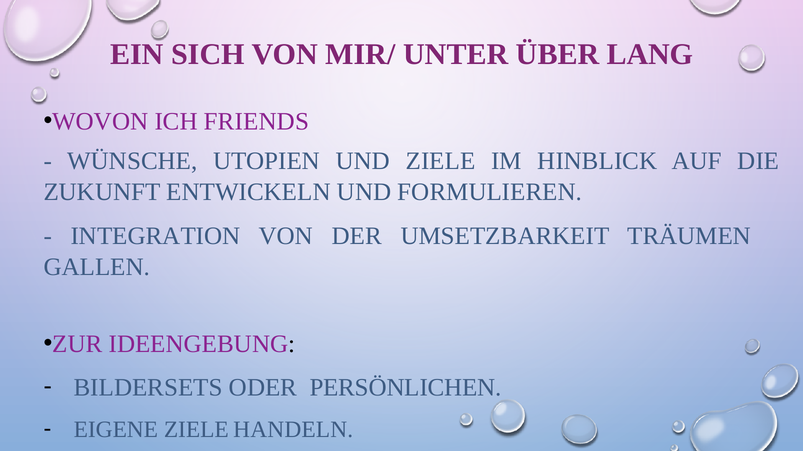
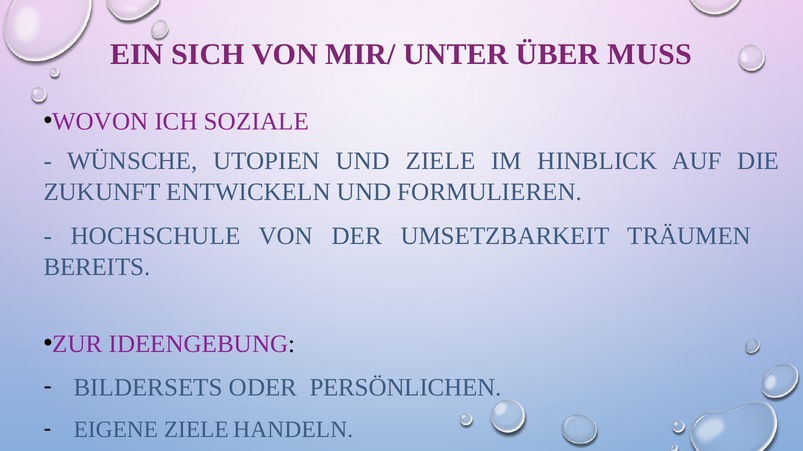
LANG: LANG -> MUSS (650, 54)
FRIENDS: FRIENDS -> SOZIALE (256, 122)
INTEGRATION: INTEGRATION -> HOCHSCHULE (155, 236)
GALLEN: GALLEN -> BEREITS (97, 267)
